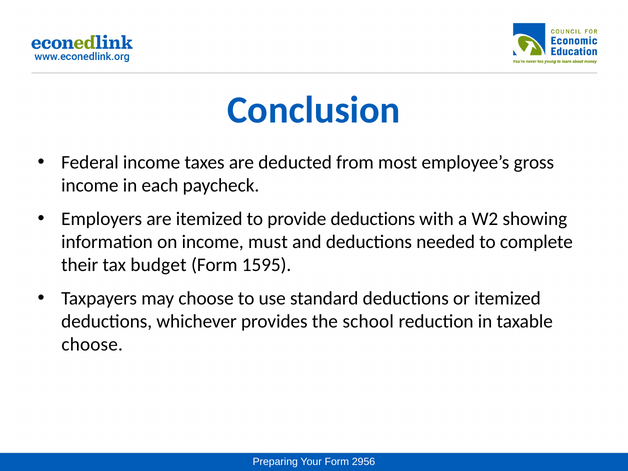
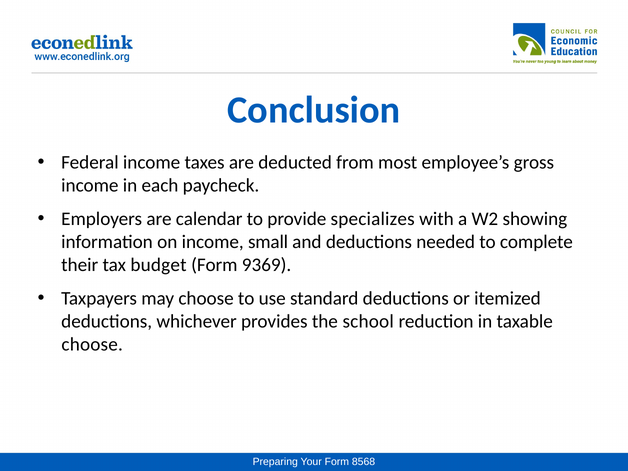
are itemized: itemized -> calendar (209, 219)
provide deductions: deductions -> specializes (373, 219)
must: must -> small (268, 242)
1595: 1595 -> 9369 (267, 265)
2956: 2956 -> 8568 (364, 462)
